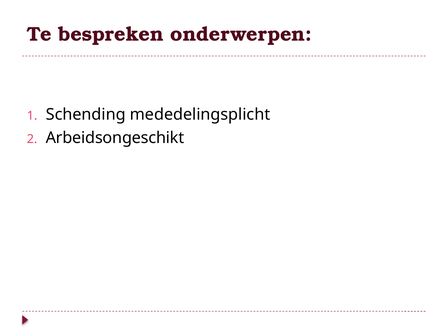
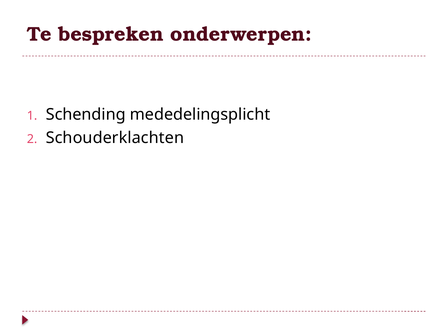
Arbeidsongeschikt: Arbeidsongeschikt -> Schouderklachten (115, 138)
